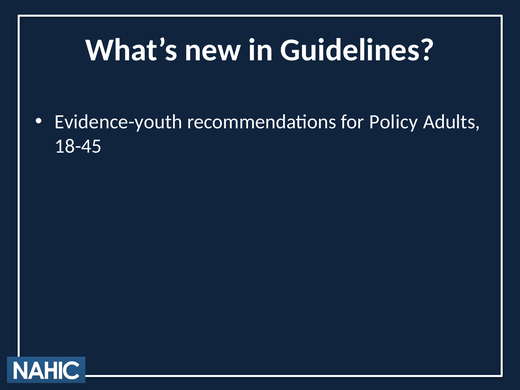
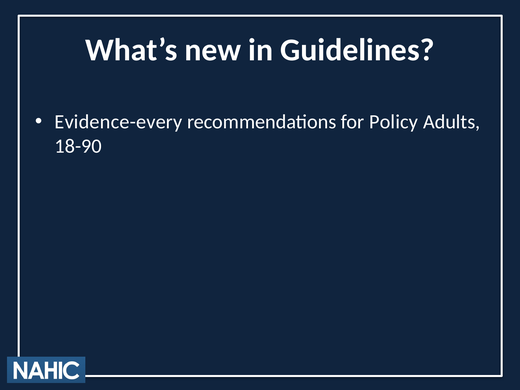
Evidence-youth: Evidence-youth -> Evidence-every (118, 122)
18-45: 18-45 -> 18-90 (78, 146)
